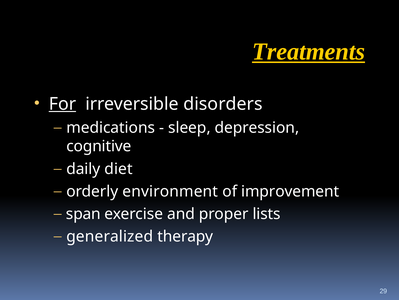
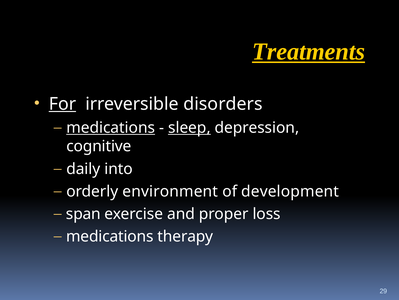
medications underline: none -> present (111, 127)
sleep underline: none -> present (189, 127)
diet: diet -> into (119, 168)
improvement: improvement -> development (290, 191)
lists: lists -> loss (267, 213)
generalized: generalized -> medications (110, 236)
